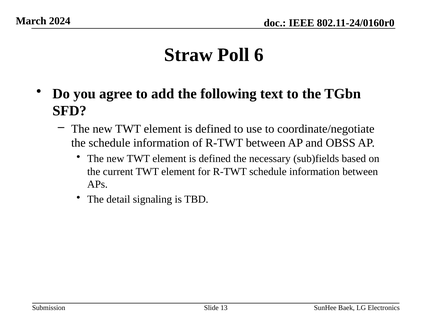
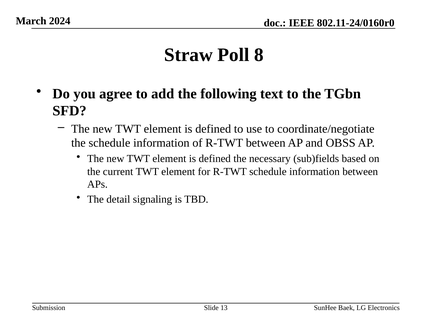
6: 6 -> 8 (259, 55)
